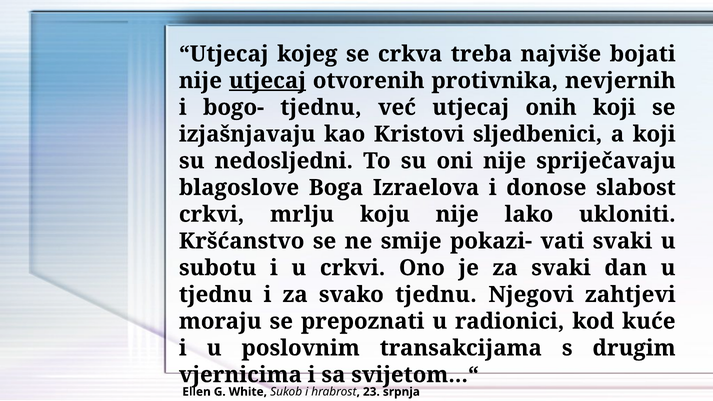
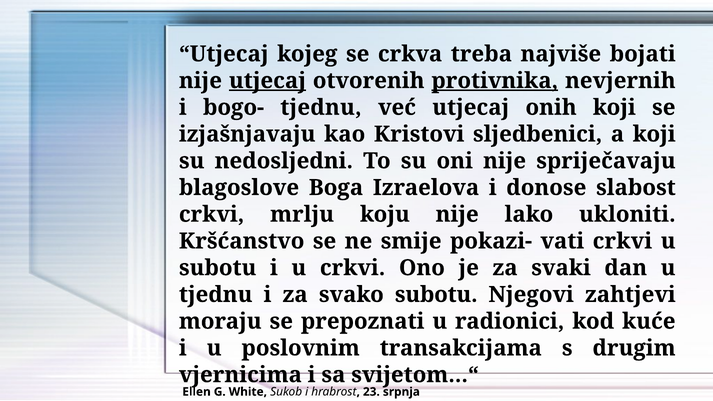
protivnika underline: none -> present (495, 81)
vati svaki: svaki -> crkvi (622, 241)
svako tjednu: tjednu -> subotu (436, 295)
